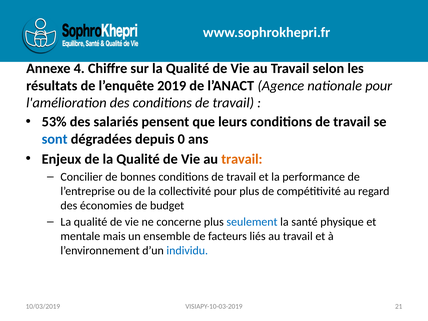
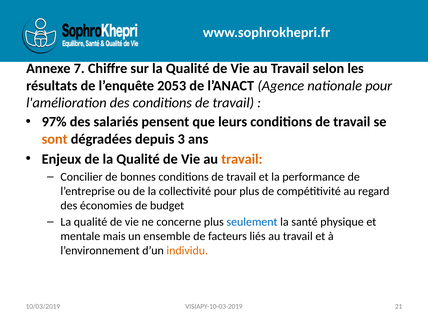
4: 4 -> 7 (79, 69)
2019: 2019 -> 2053 (172, 86)
53%: 53% -> 97% (54, 122)
sont colour: blue -> orange (55, 139)
0: 0 -> 3 (181, 139)
individu colour: blue -> orange (187, 251)
